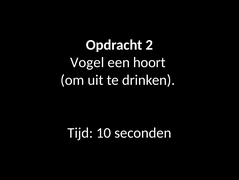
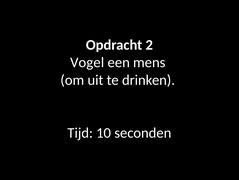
hoort: hoort -> mens (149, 62)
